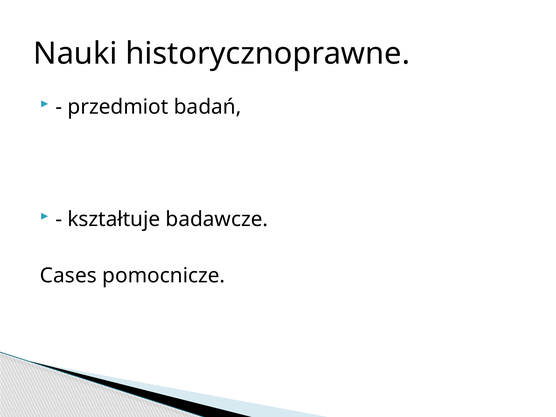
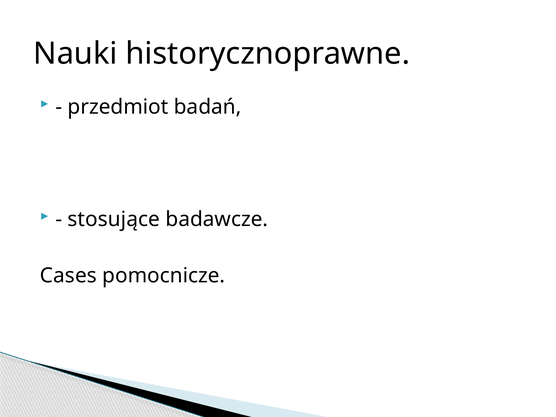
kształtuje: kształtuje -> stosujące (114, 219)
